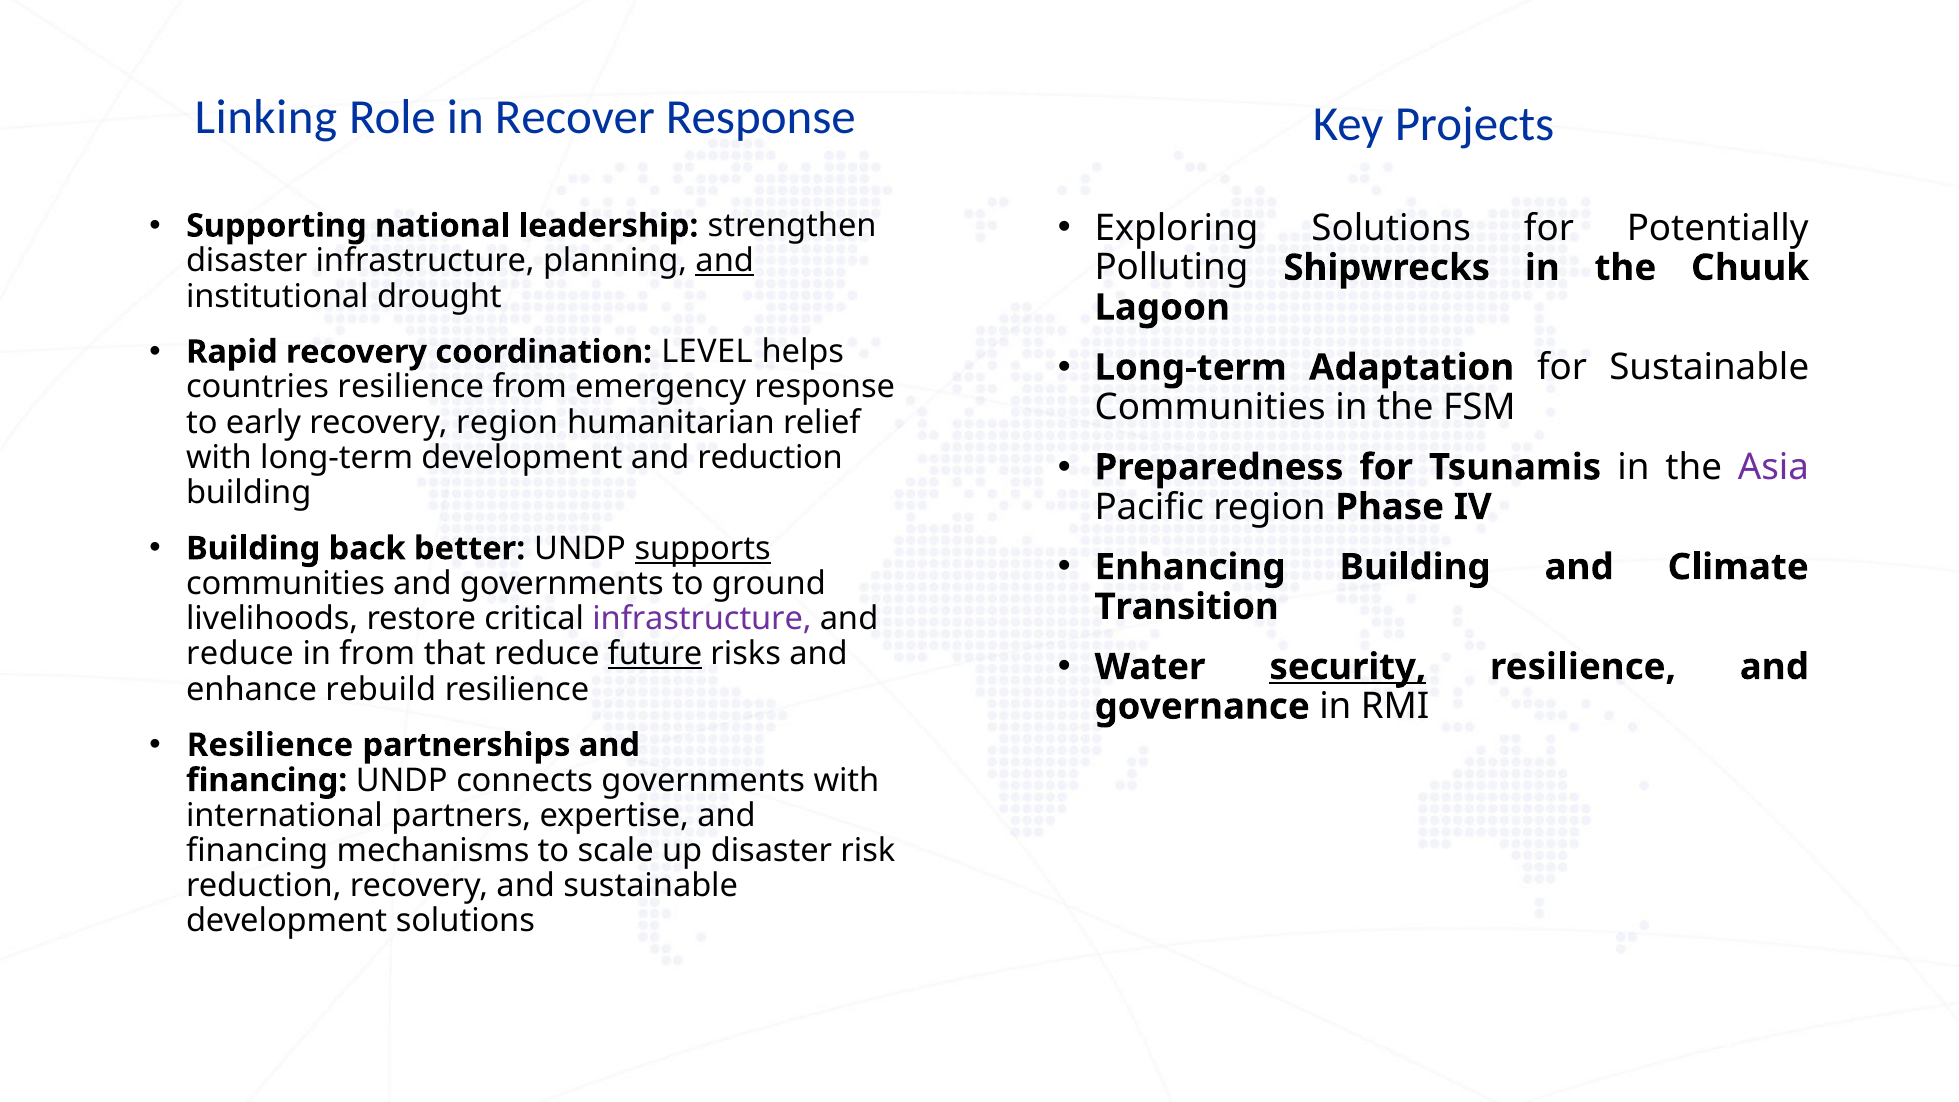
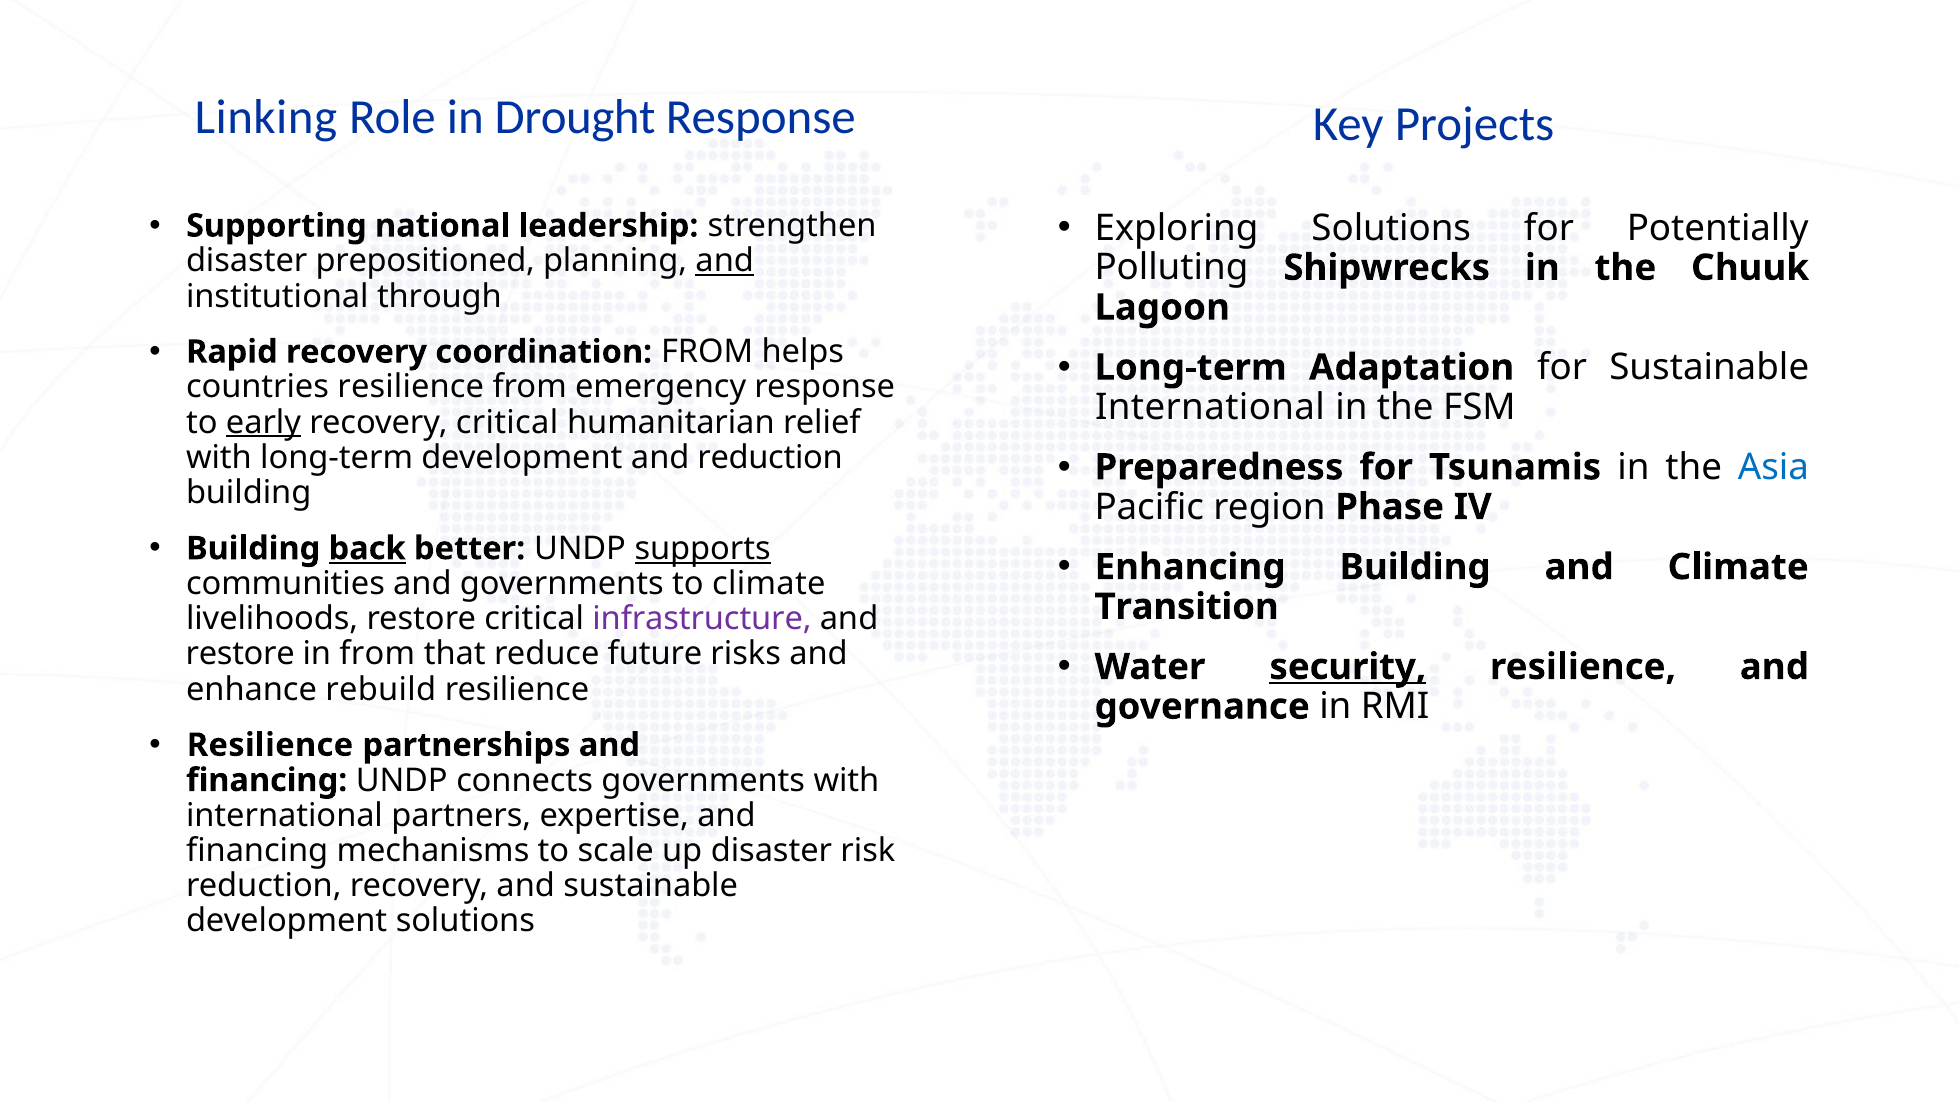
Recover: Recover -> Drought (575, 117)
disaster infrastructure: infrastructure -> prepositioned (425, 261)
drought: drought -> through (439, 296)
coordination LEVEL: LEVEL -> FROM (707, 352)
Communities: Communities -> International (1210, 407)
early underline: none -> present (263, 422)
recovery region: region -> critical (507, 422)
Asia colour: purple -> blue (1773, 467)
back underline: none -> present (367, 548)
to ground: ground -> climate (769, 584)
reduce: reduce -> restore (240, 654)
future underline: present -> none (655, 654)
